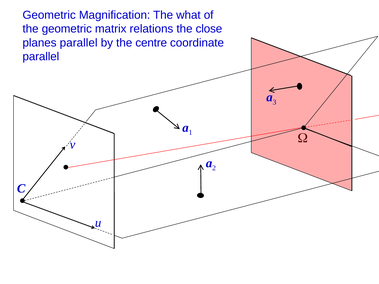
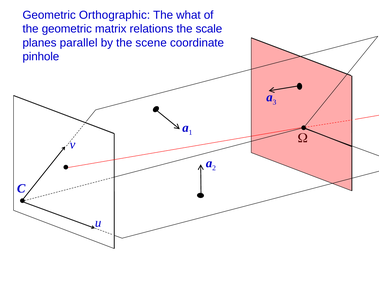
Magnification: Magnification -> Orthographic (115, 15)
close: close -> scale (209, 29)
centre: centre -> scene (151, 43)
parallel: parallel -> pinhole (41, 57)
